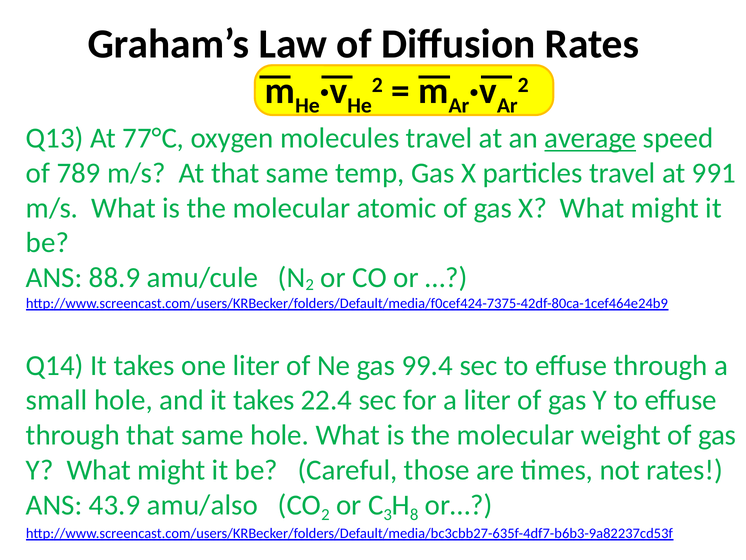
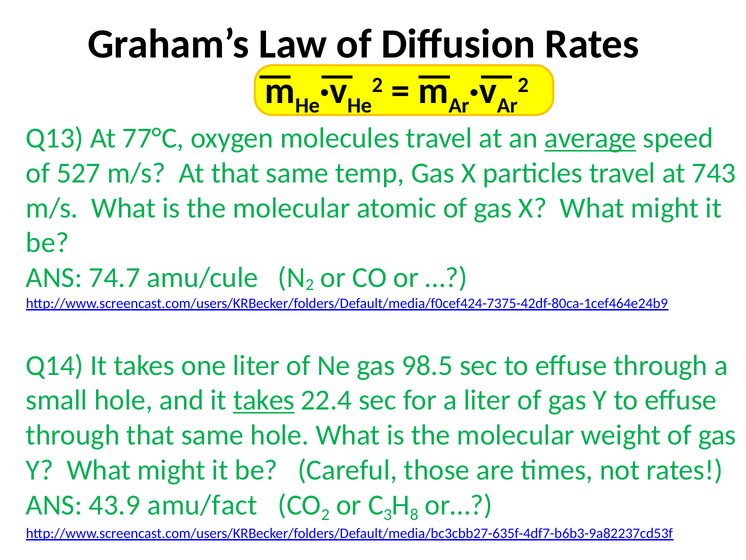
789: 789 -> 527 (79, 173)
991: 991 -> 743 (714, 173)
88.9: 88.9 -> 74.7 (115, 277)
99.4: 99.4 -> 98.5 (427, 365)
takes underline: none -> present (264, 400)
amu/also: amu/also -> amu/fact (202, 504)
